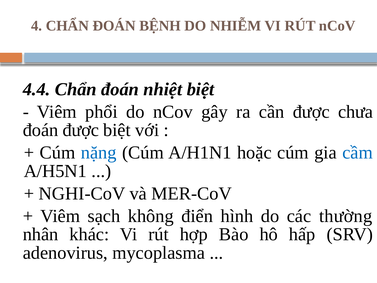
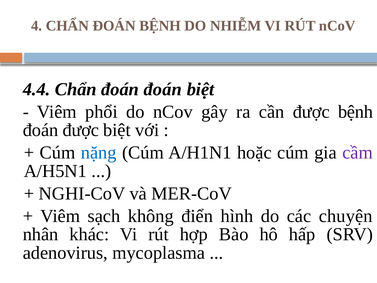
đoán nhiệt: nhiệt -> đoán (163, 89)
được chưa: chưa -> bệnh (356, 112)
cầm colour: blue -> purple (358, 152)
thường: thường -> chuyện (346, 216)
